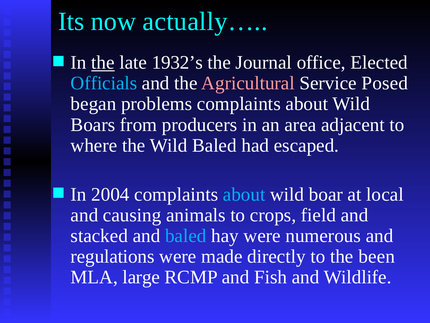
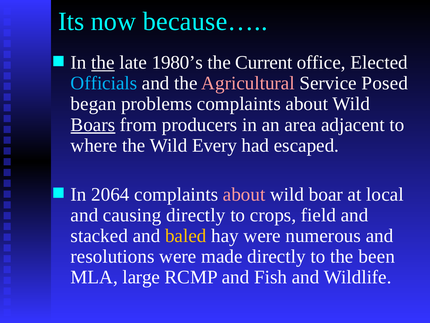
actually…: actually… -> because… (205, 22)
1932’s: 1932’s -> 1980’s (177, 63)
Journal: Journal -> Current (264, 63)
Boars underline: none -> present (93, 125)
Wild Baled: Baled -> Every (215, 145)
2004: 2004 -> 2064 (110, 194)
about colour: light blue -> pink (244, 194)
causing animals: animals -> directly (196, 215)
baled colour: light blue -> yellow (186, 235)
regulations: regulations -> resolutions (113, 256)
